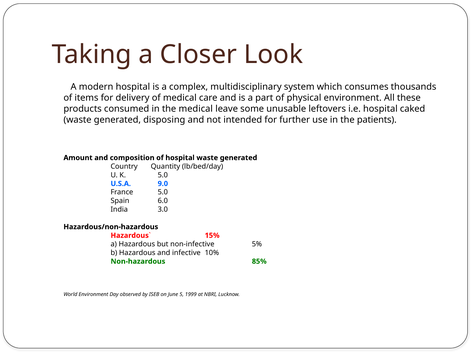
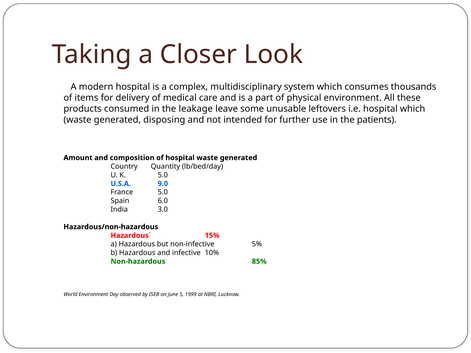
the medical: medical -> leakage (196, 109)
hospital caked: caked -> which (413, 109)
